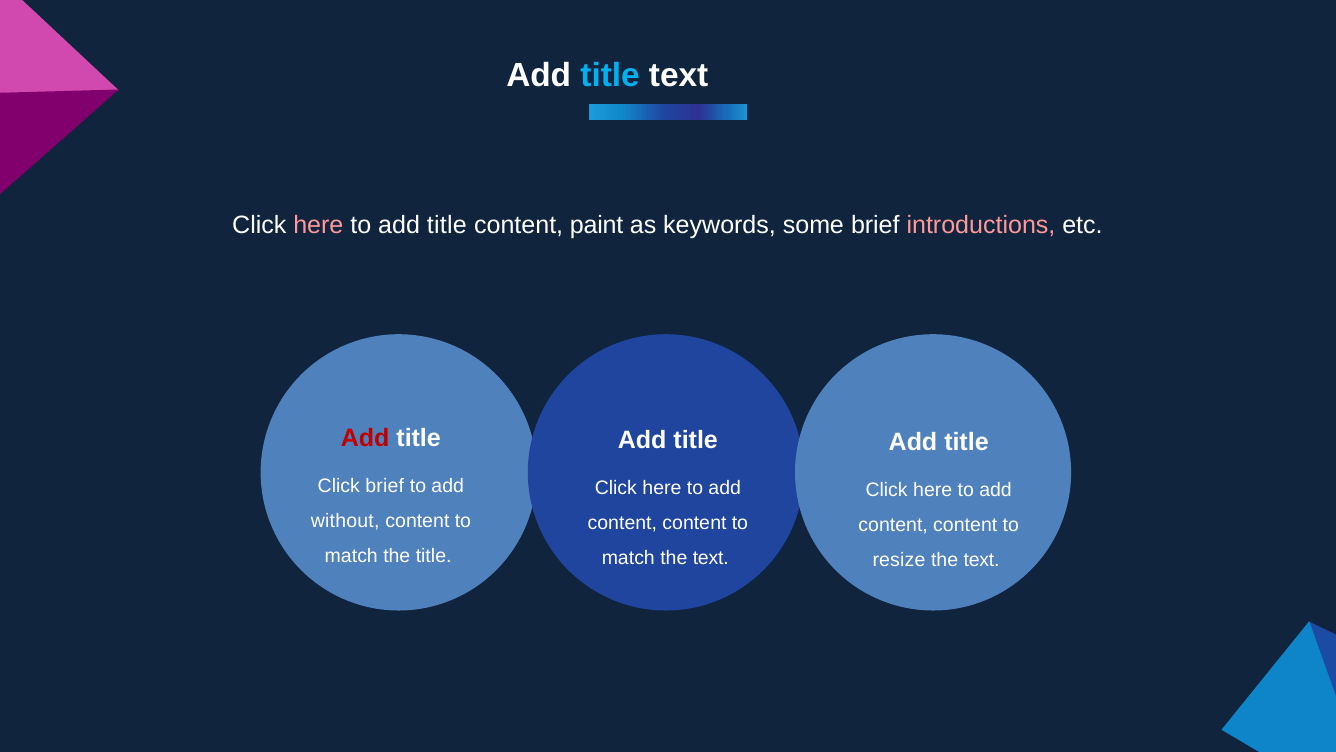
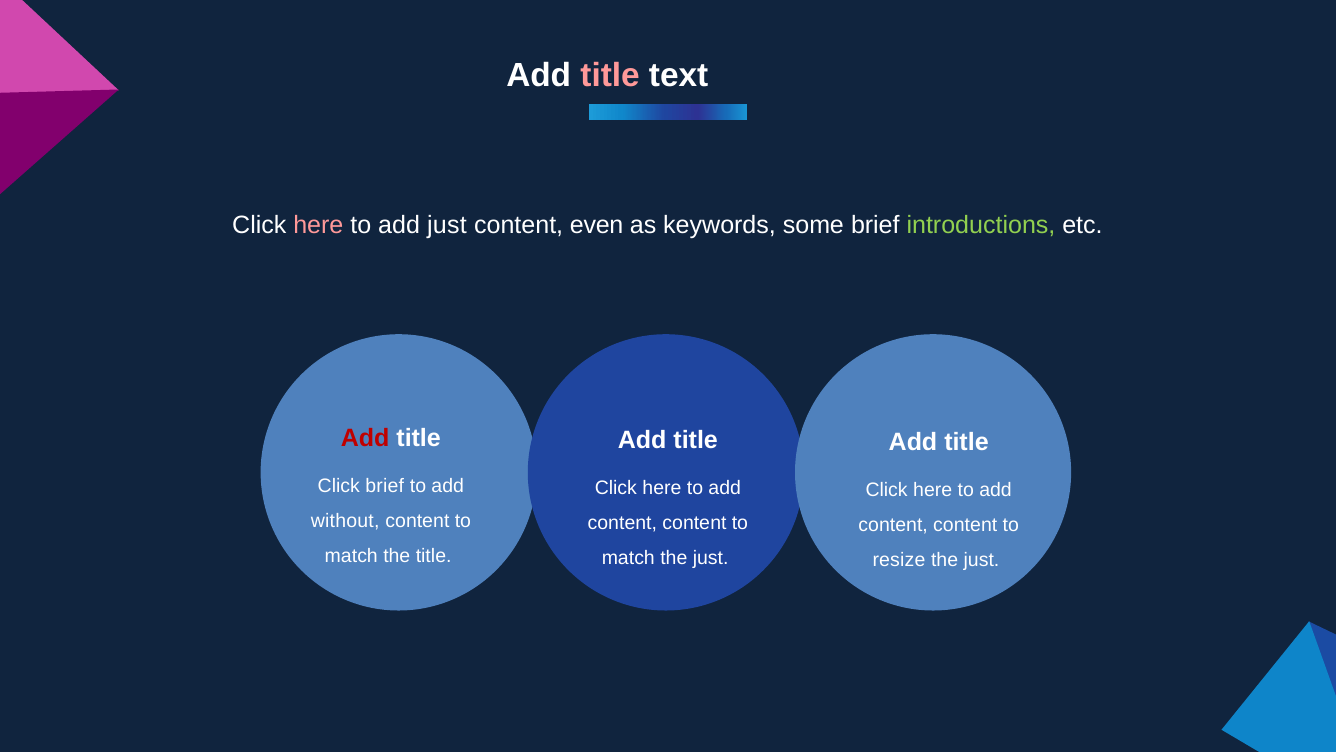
title colour: light blue -> pink (610, 75)
to add title: title -> just (447, 225)
paint: paint -> even (597, 225)
introductions colour: pink -> light green (981, 225)
match the text: text -> just (711, 558)
text: text -> just (981, 560)
